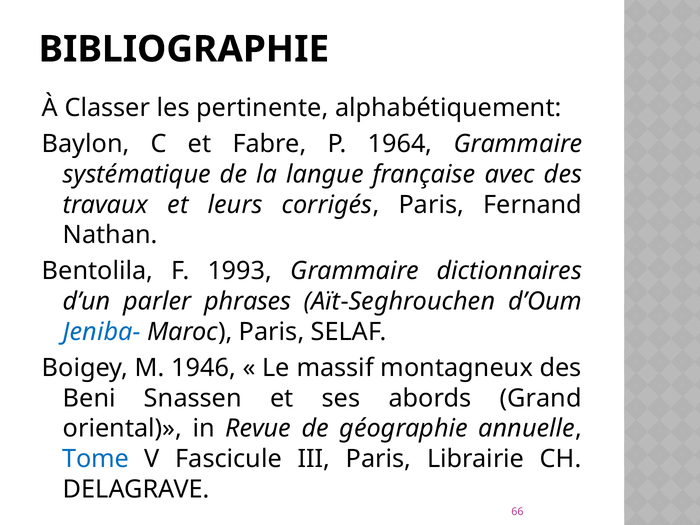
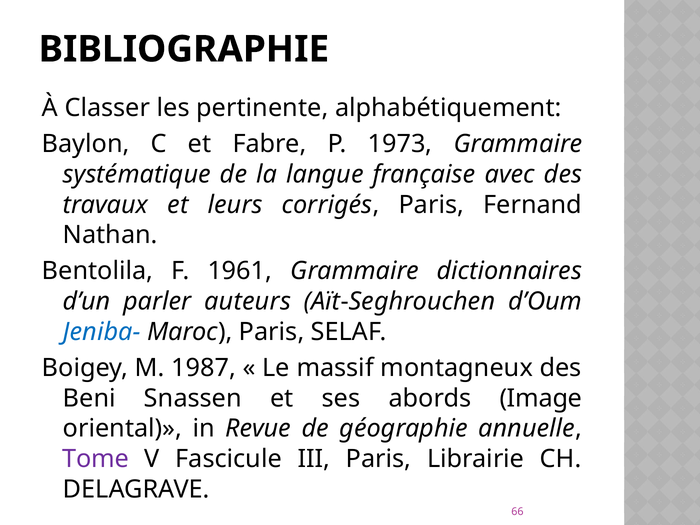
1964: 1964 -> 1973 (400, 144)
1993: 1993 -> 1961 (240, 271)
phrases: phrases -> auteurs (248, 301)
1946: 1946 -> 1987 (204, 368)
Grand: Grand -> Image (541, 398)
Tome colour: blue -> purple (96, 459)
